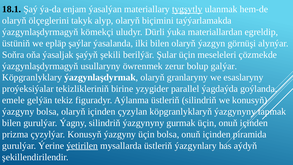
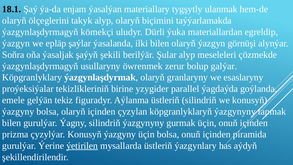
tygşytly underline: present -> none (187, 9)
üstüniň: üstüniň -> ýazgyn (16, 43)
Şular üçin: üçin -> alyp (187, 55)
